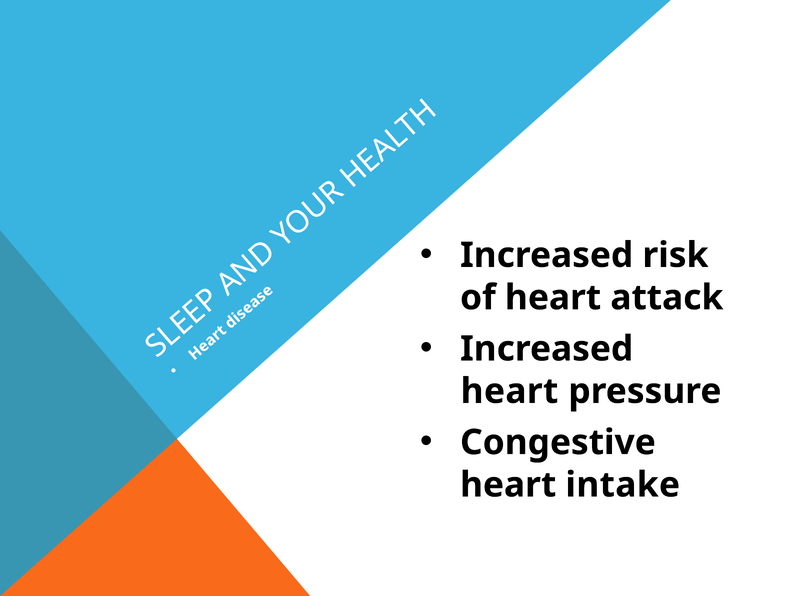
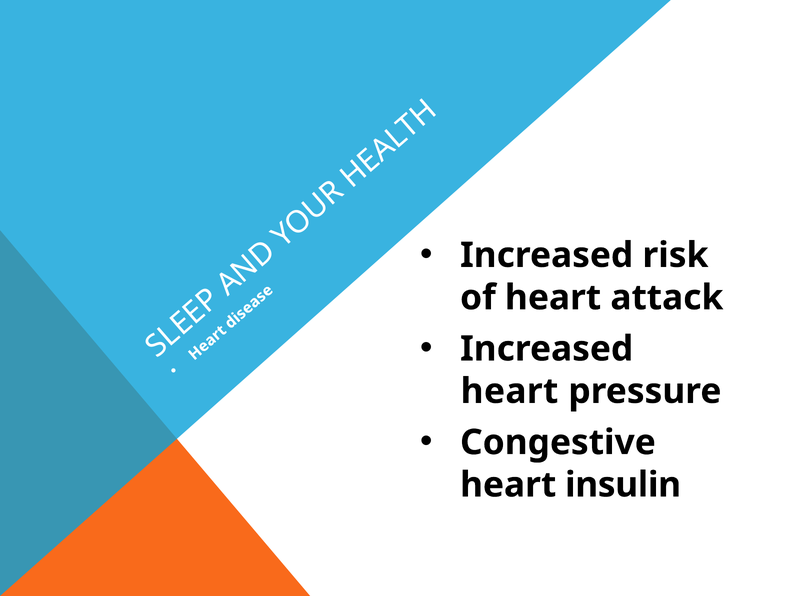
intake: intake -> insulin (623, 484)
